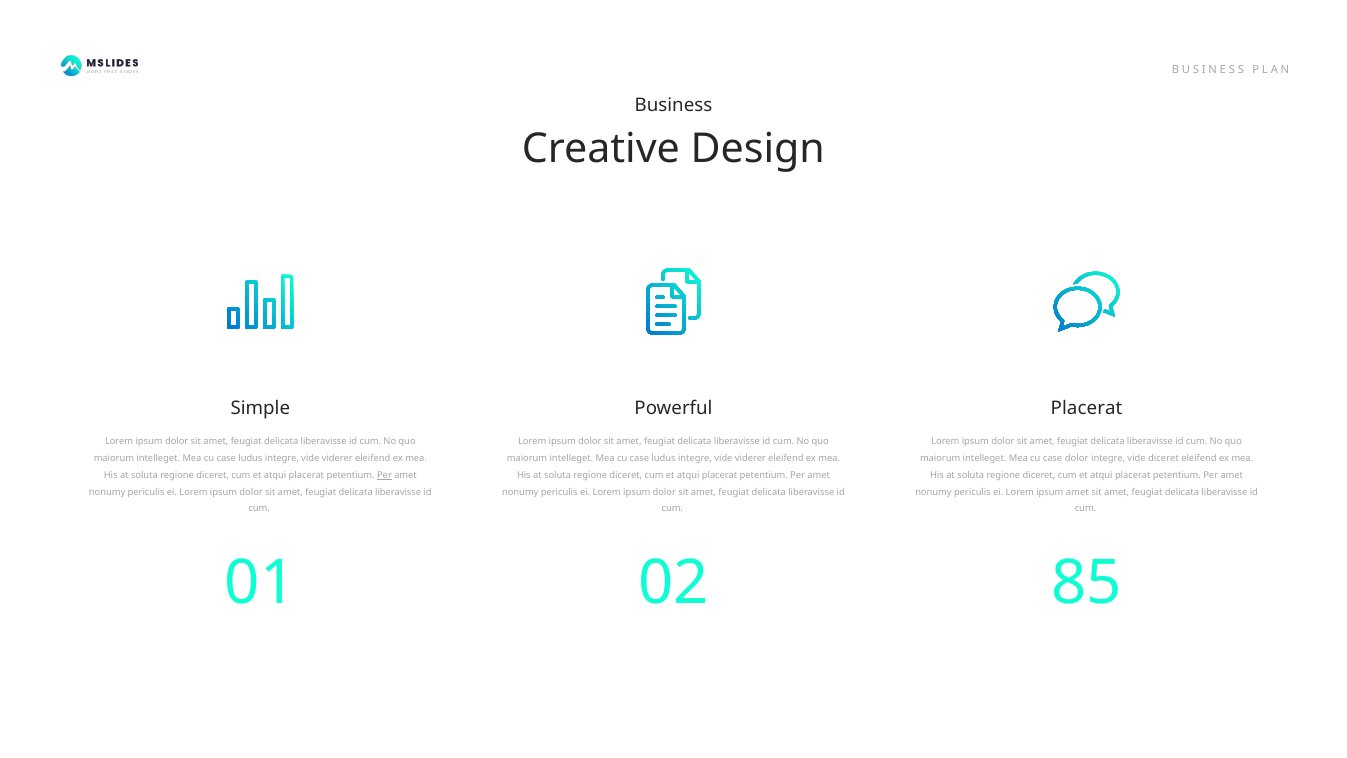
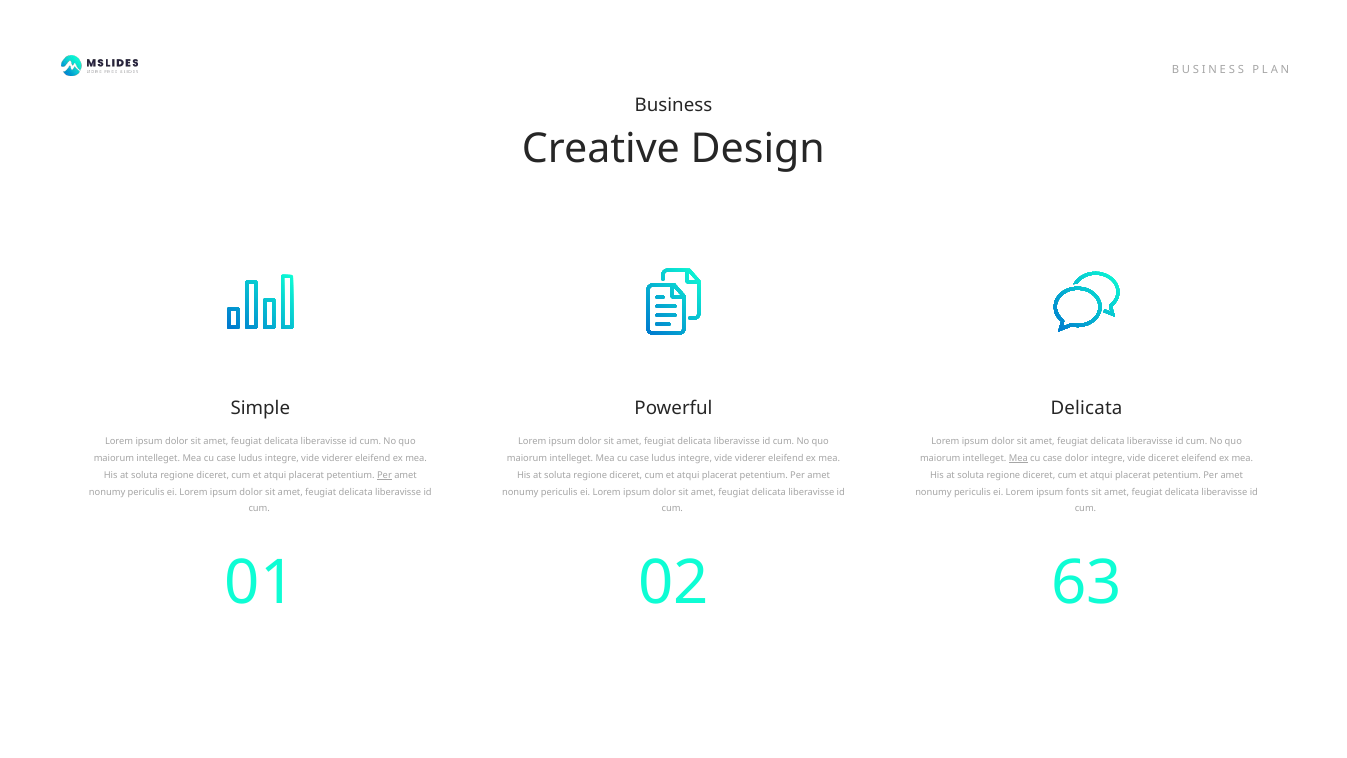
Placerat: Placerat -> Delicata (1087, 408)
Mea underline: none -> present (1018, 458)
ipsum amet: amet -> fonts (1077, 492)
85: 85 -> 63 (1087, 583)
